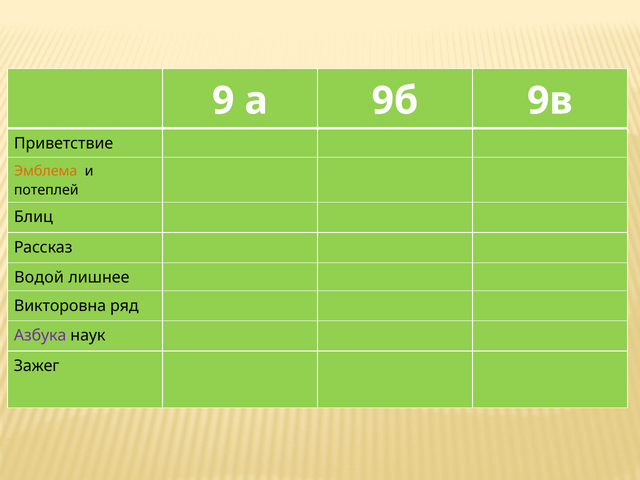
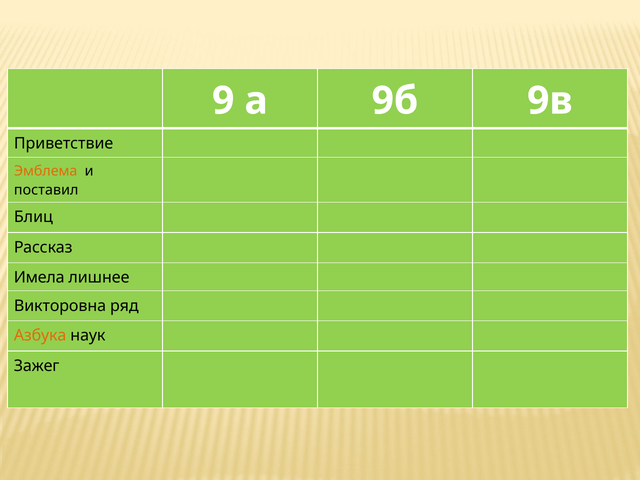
потеплей: потеплей -> поставил (46, 190)
Водой: Водой -> Имела (39, 278)
Азбука colour: purple -> orange (40, 336)
